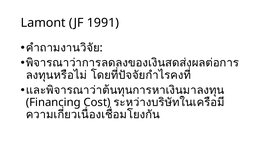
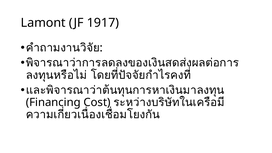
1991: 1991 -> 1917 (103, 23)
